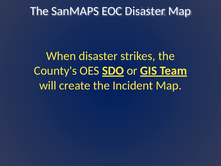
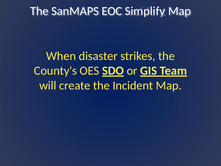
EOC Disaster: Disaster -> Simplify (145, 11)
